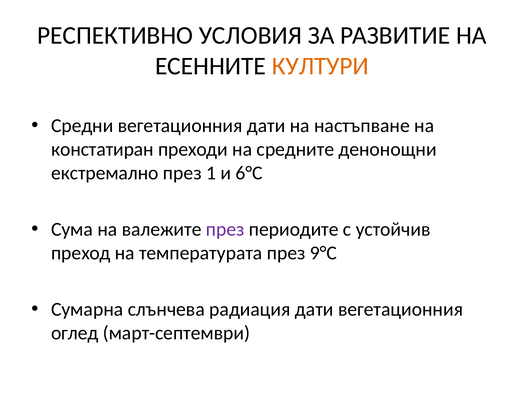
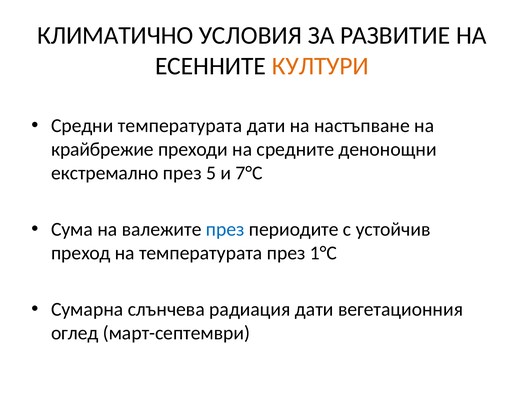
РЕСПЕКТИВНО: РЕСПЕКТИВНО -> КЛИМАТИЧНО (115, 35)
Средни вегетационния: вегетационния -> температурата (180, 126)
констатиран: констатиран -> крайбрежие (102, 149)
1: 1 -> 5 (211, 173)
6°С: 6°С -> 7°С (249, 173)
през colour: purple -> blue (225, 229)
9°С: 9°С -> 1°С (323, 253)
